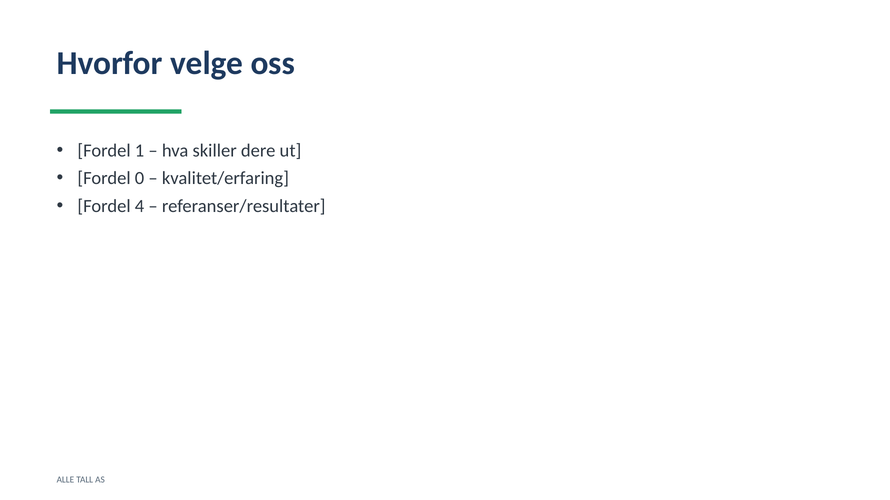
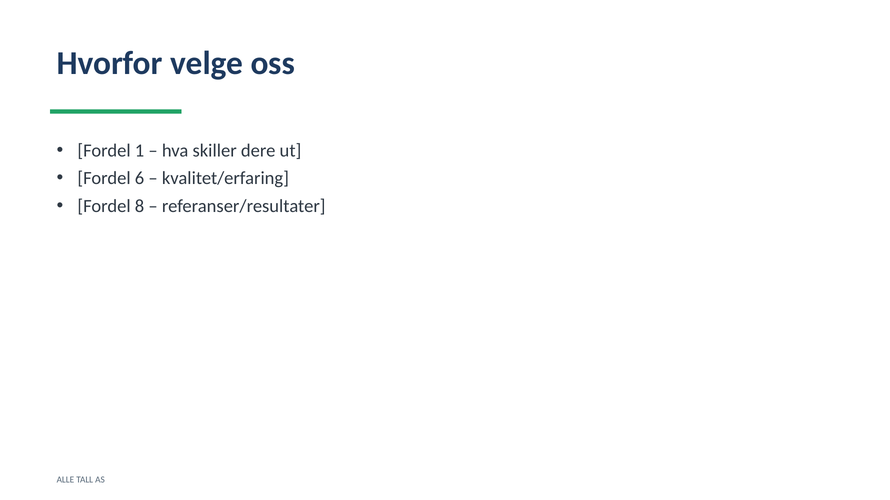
0: 0 -> 6 (140, 179)
4: 4 -> 8 (140, 206)
